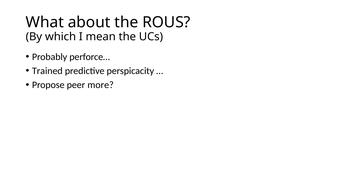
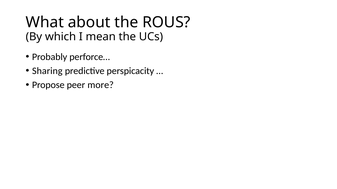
Trained: Trained -> Sharing (47, 71)
